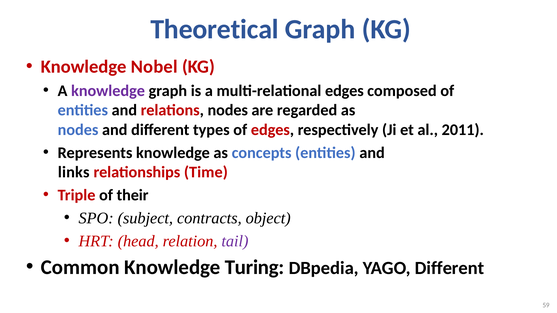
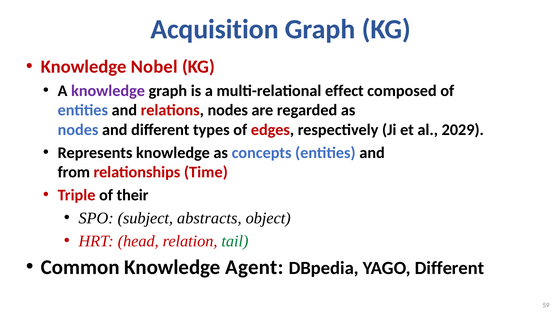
Theoretical: Theoretical -> Acquisition (215, 29)
multi-relational edges: edges -> effect (344, 91)
2011: 2011 -> 2029 (463, 130)
links: links -> from (74, 172)
contracts: contracts -> abstracts (209, 218)
tail colour: purple -> green (235, 241)
Turing: Turing -> Agent (254, 267)
